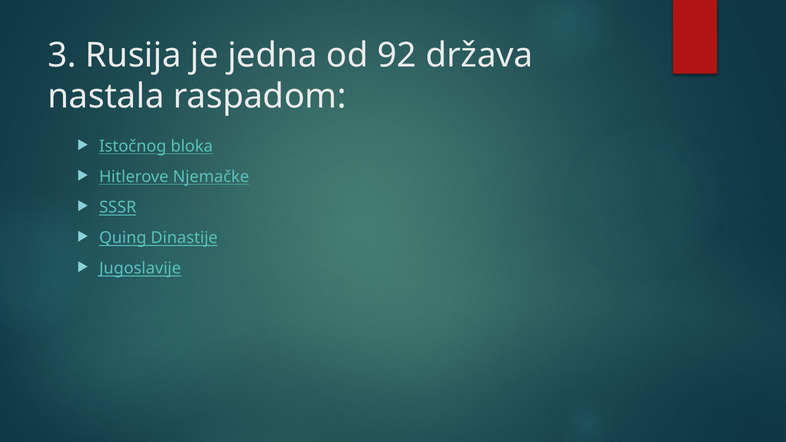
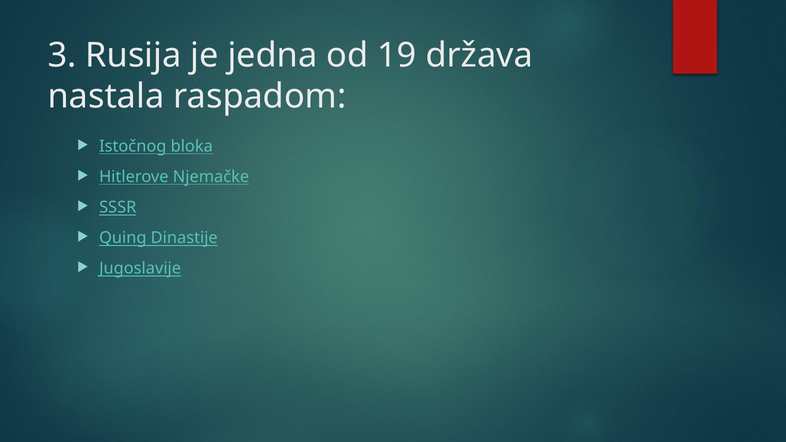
92: 92 -> 19 (397, 55)
